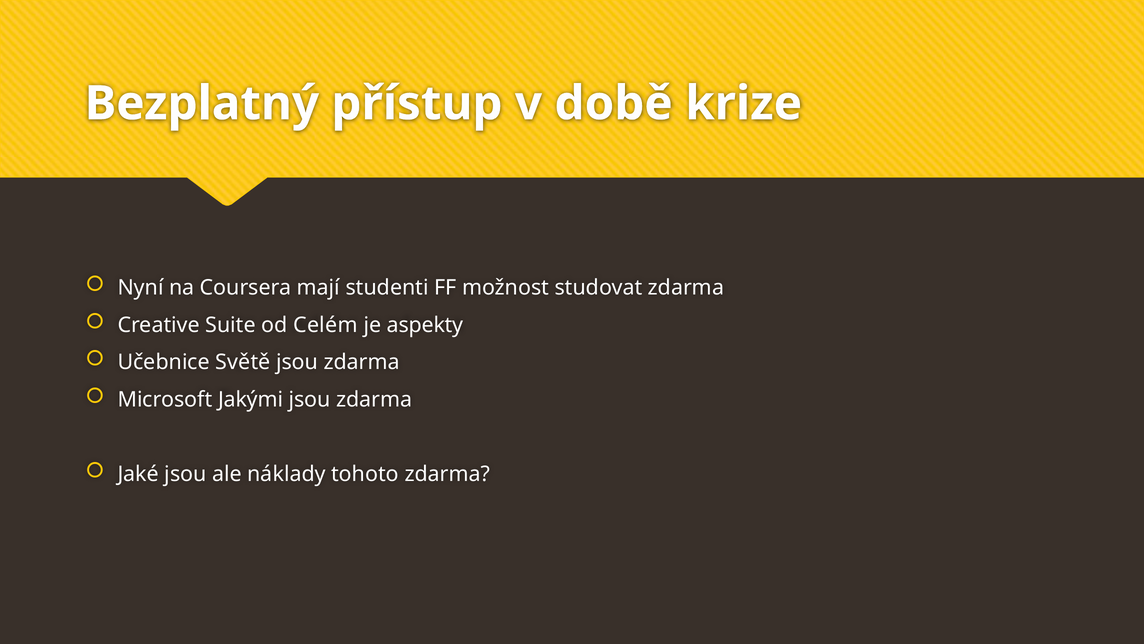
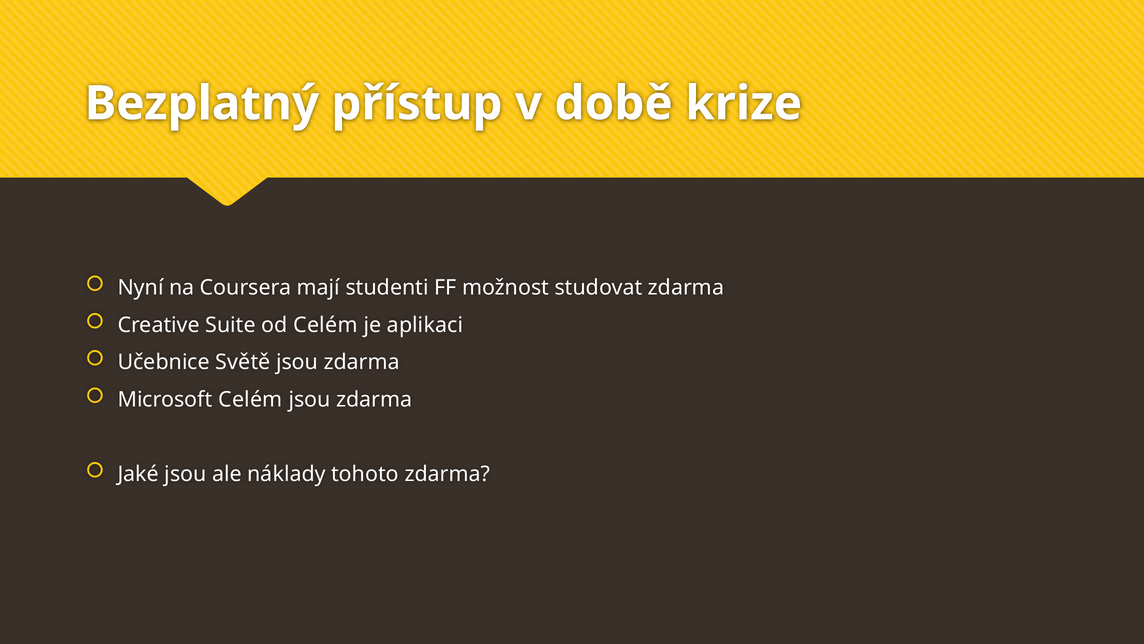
aspekty: aspekty -> aplikaci (425, 325)
Microsoft Jakými: Jakými -> Celém (250, 399)
